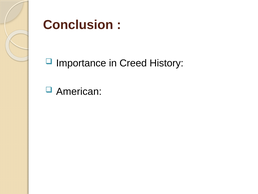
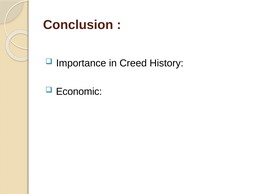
American: American -> Economic (79, 91)
